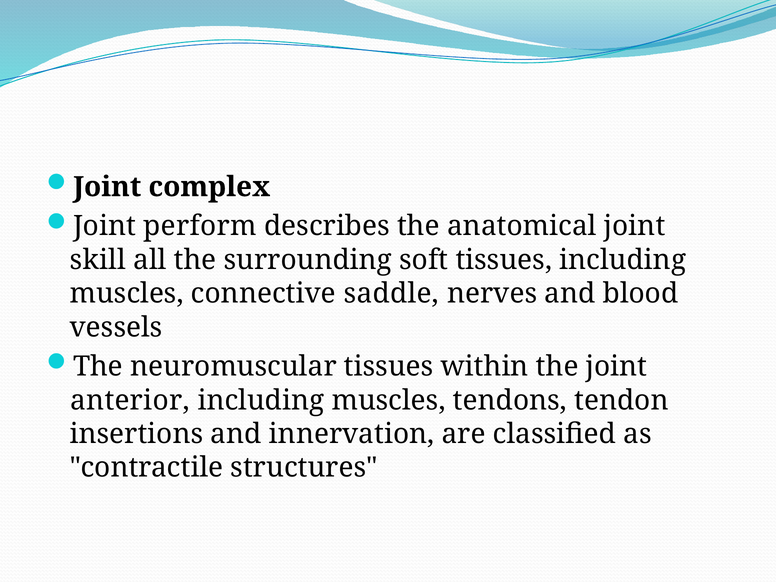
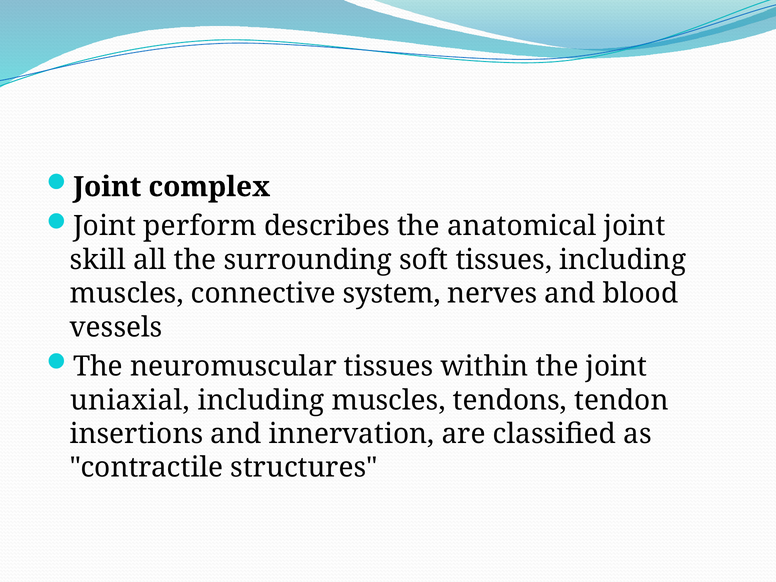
saddle: saddle -> system (392, 294)
anterior: anterior -> uniaxial (130, 400)
